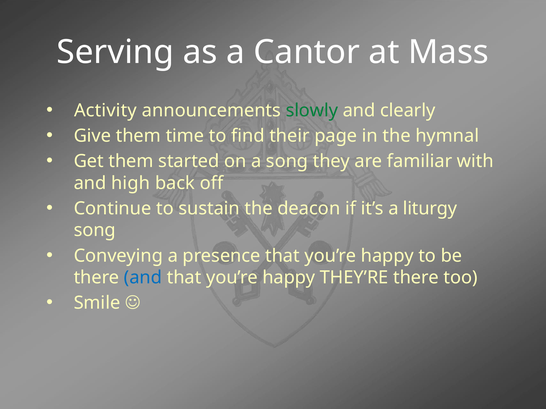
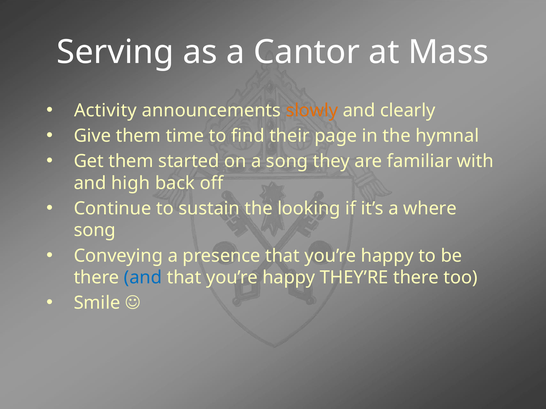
slowly colour: green -> orange (312, 110)
deacon: deacon -> looking (309, 209)
liturgy: liturgy -> where (430, 209)
